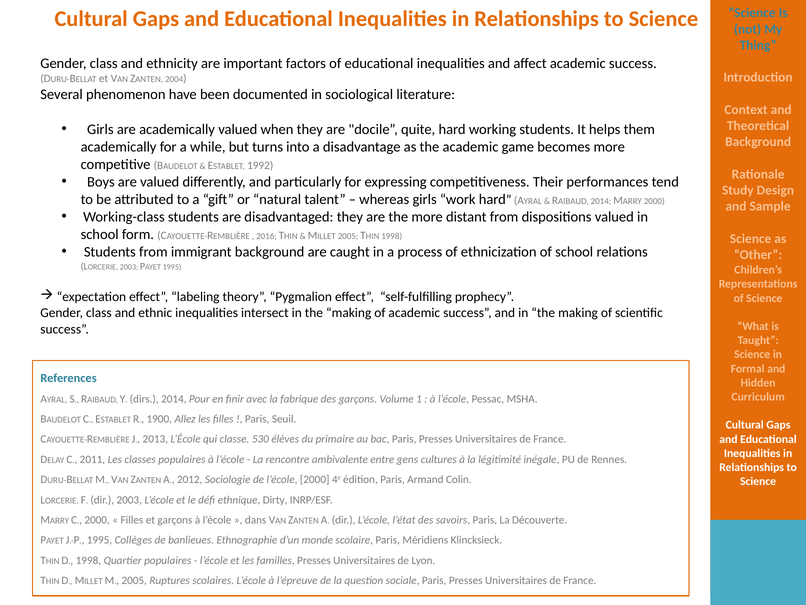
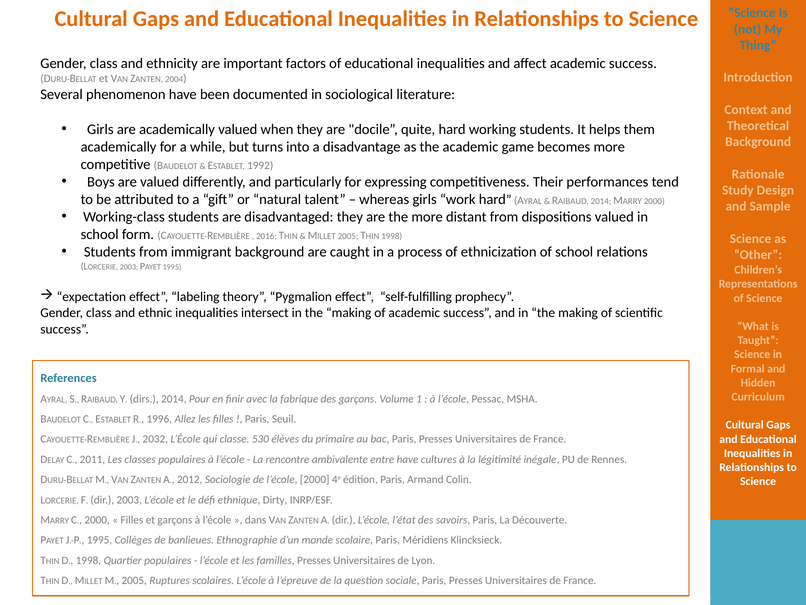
1900: 1900 -> 1996 (159, 419)
2013: 2013 -> 2032 (155, 439)
entre gens: gens -> have (408, 459)
